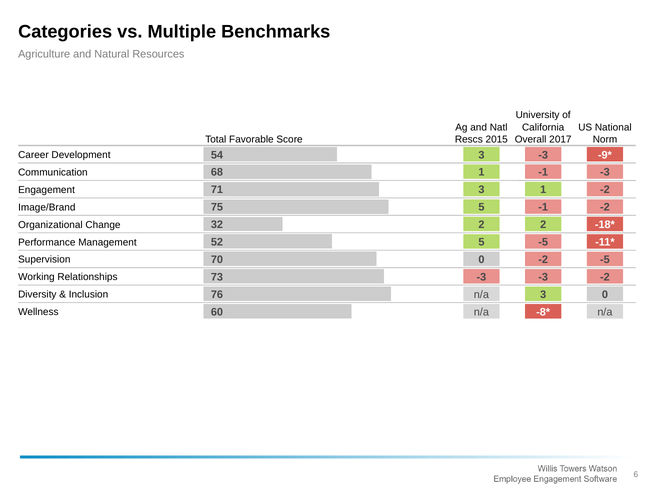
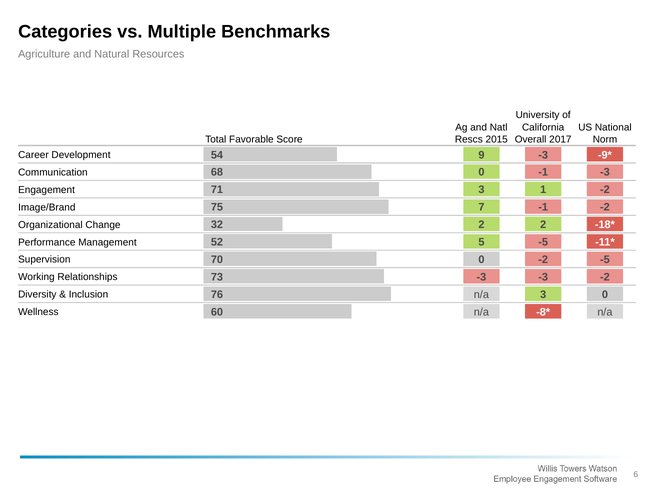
54 3: 3 -> 9 (481, 155)
68 1: 1 -> 0 (481, 172)
75 5: 5 -> 7 (481, 207)
